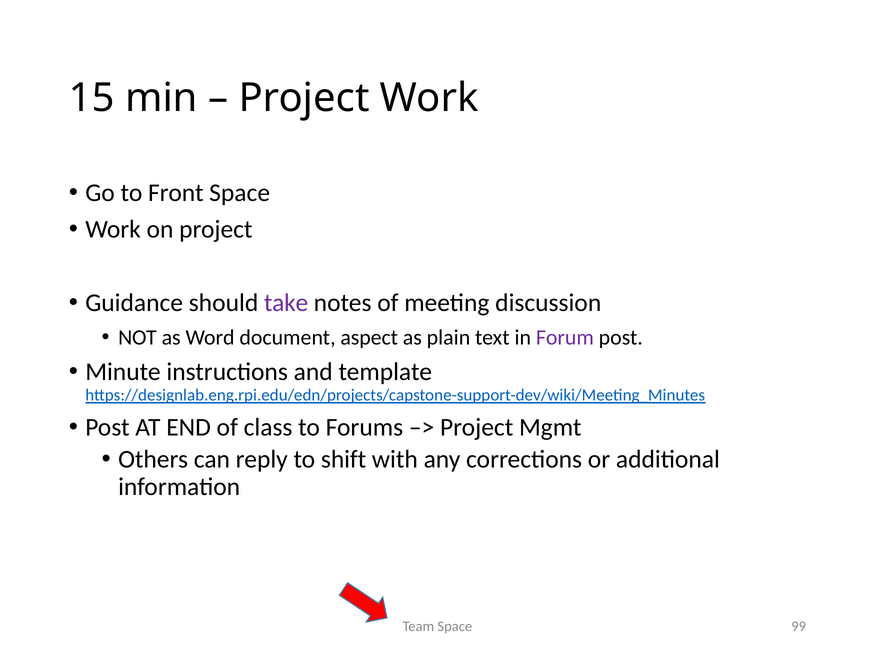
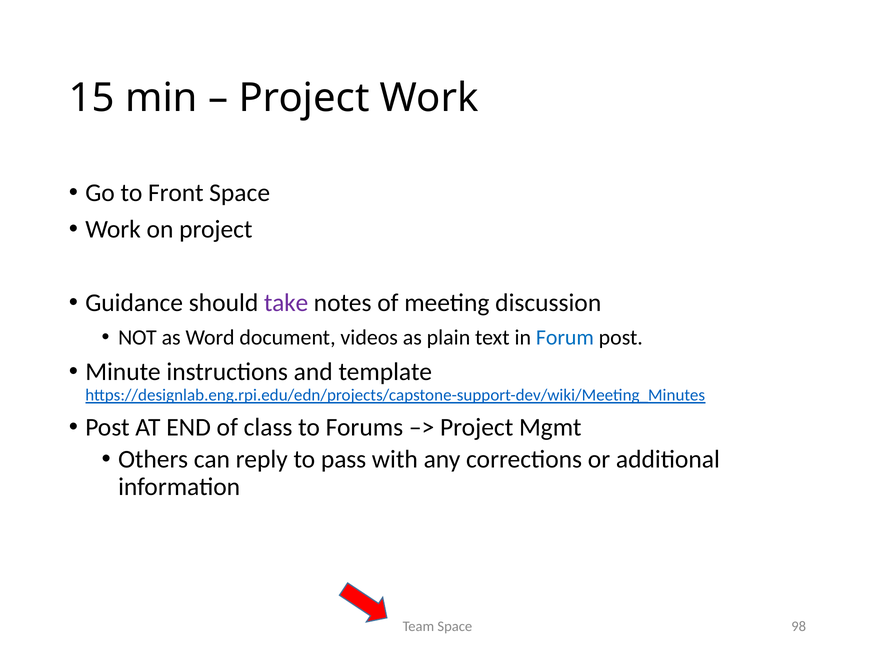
aspect: aspect -> videos (369, 338)
Forum colour: purple -> blue (565, 338)
shift: shift -> pass (344, 460)
99: 99 -> 98 (799, 627)
